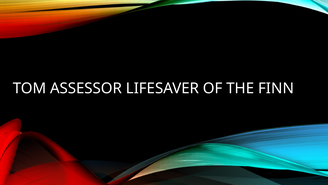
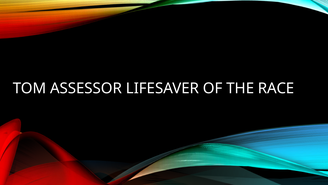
FINN: FINN -> RACE (276, 88)
